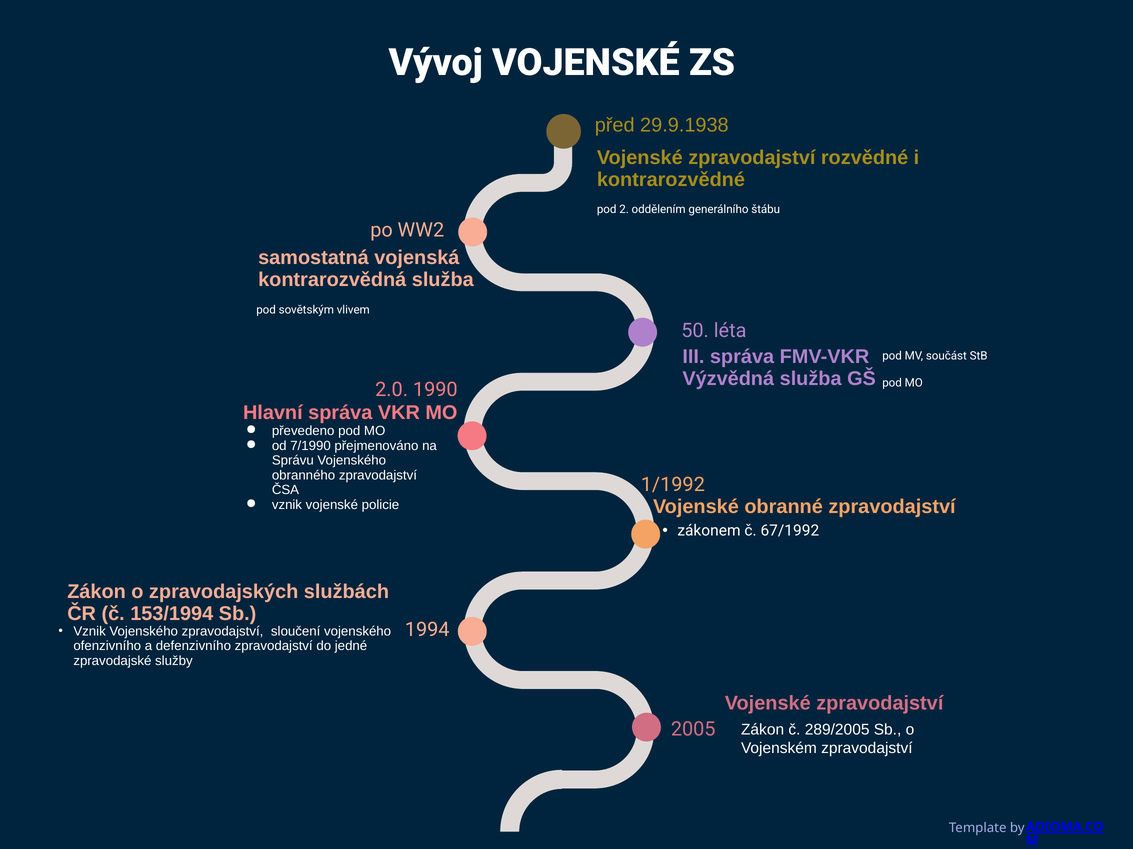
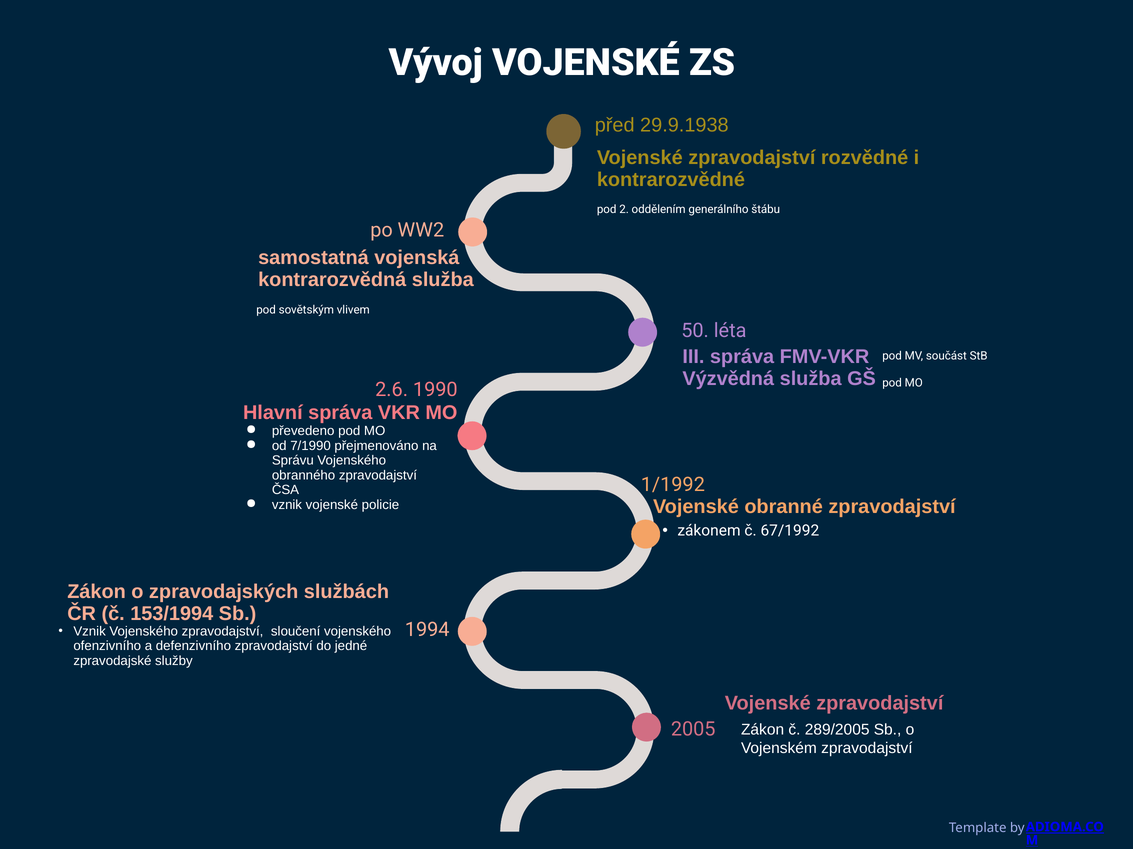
2.0: 2.0 -> 2.6 (392, 390)
